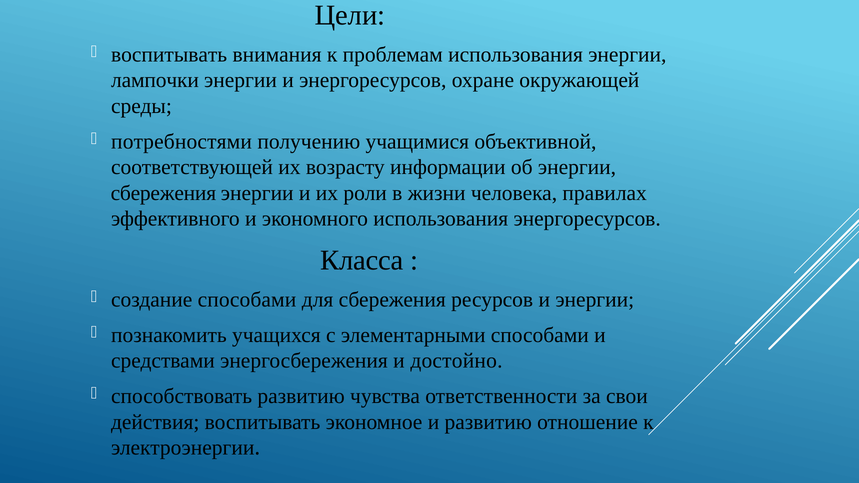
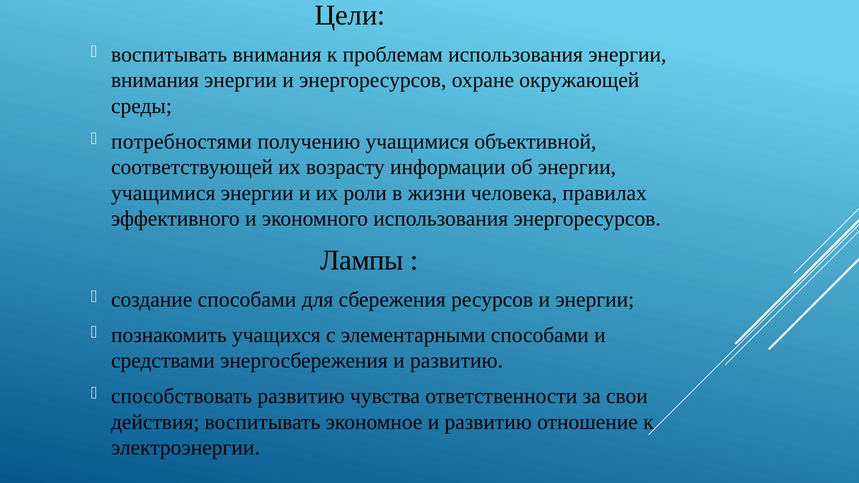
лампочки: лампочки -> внимания (155, 80)
сбережения: сбережения -> учащимися (163, 193)
Класса: Класса -> Лампы (362, 260)
энергосбережения и достойно: достойно -> развитию (457, 361)
